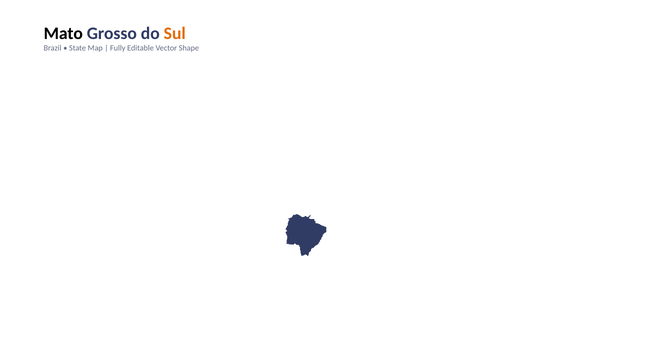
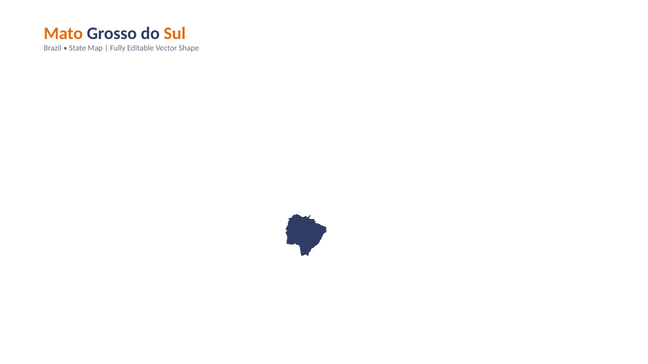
Mato colour: black -> orange (63, 34)
